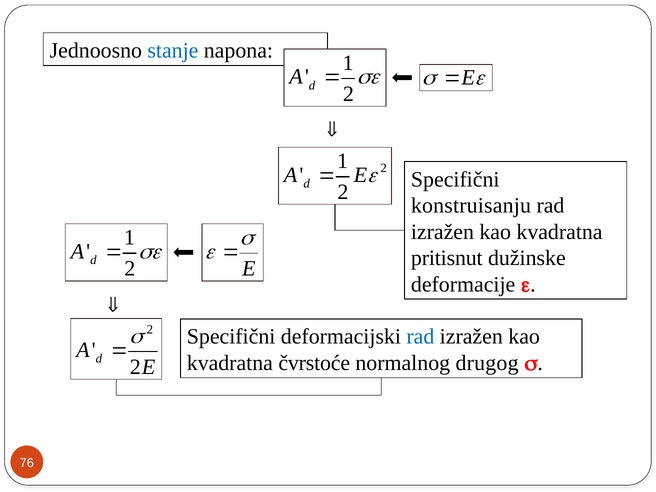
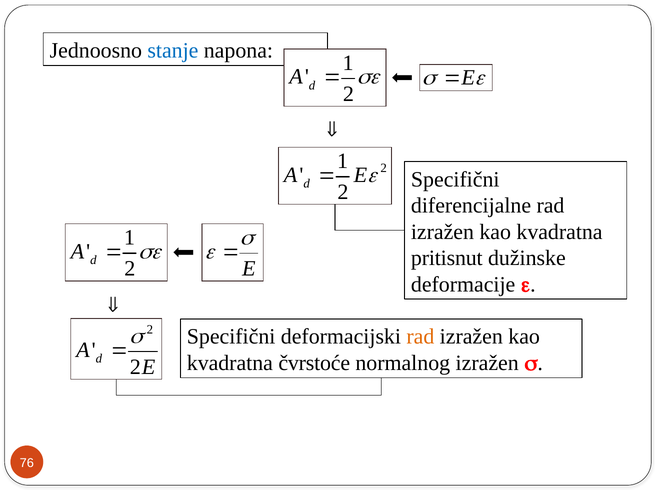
konstruisanju: konstruisanju -> diferencijalne (471, 206)
rad colour: blue -> orange (420, 337)
normalnog drugog: drugog -> izražen (487, 363)
